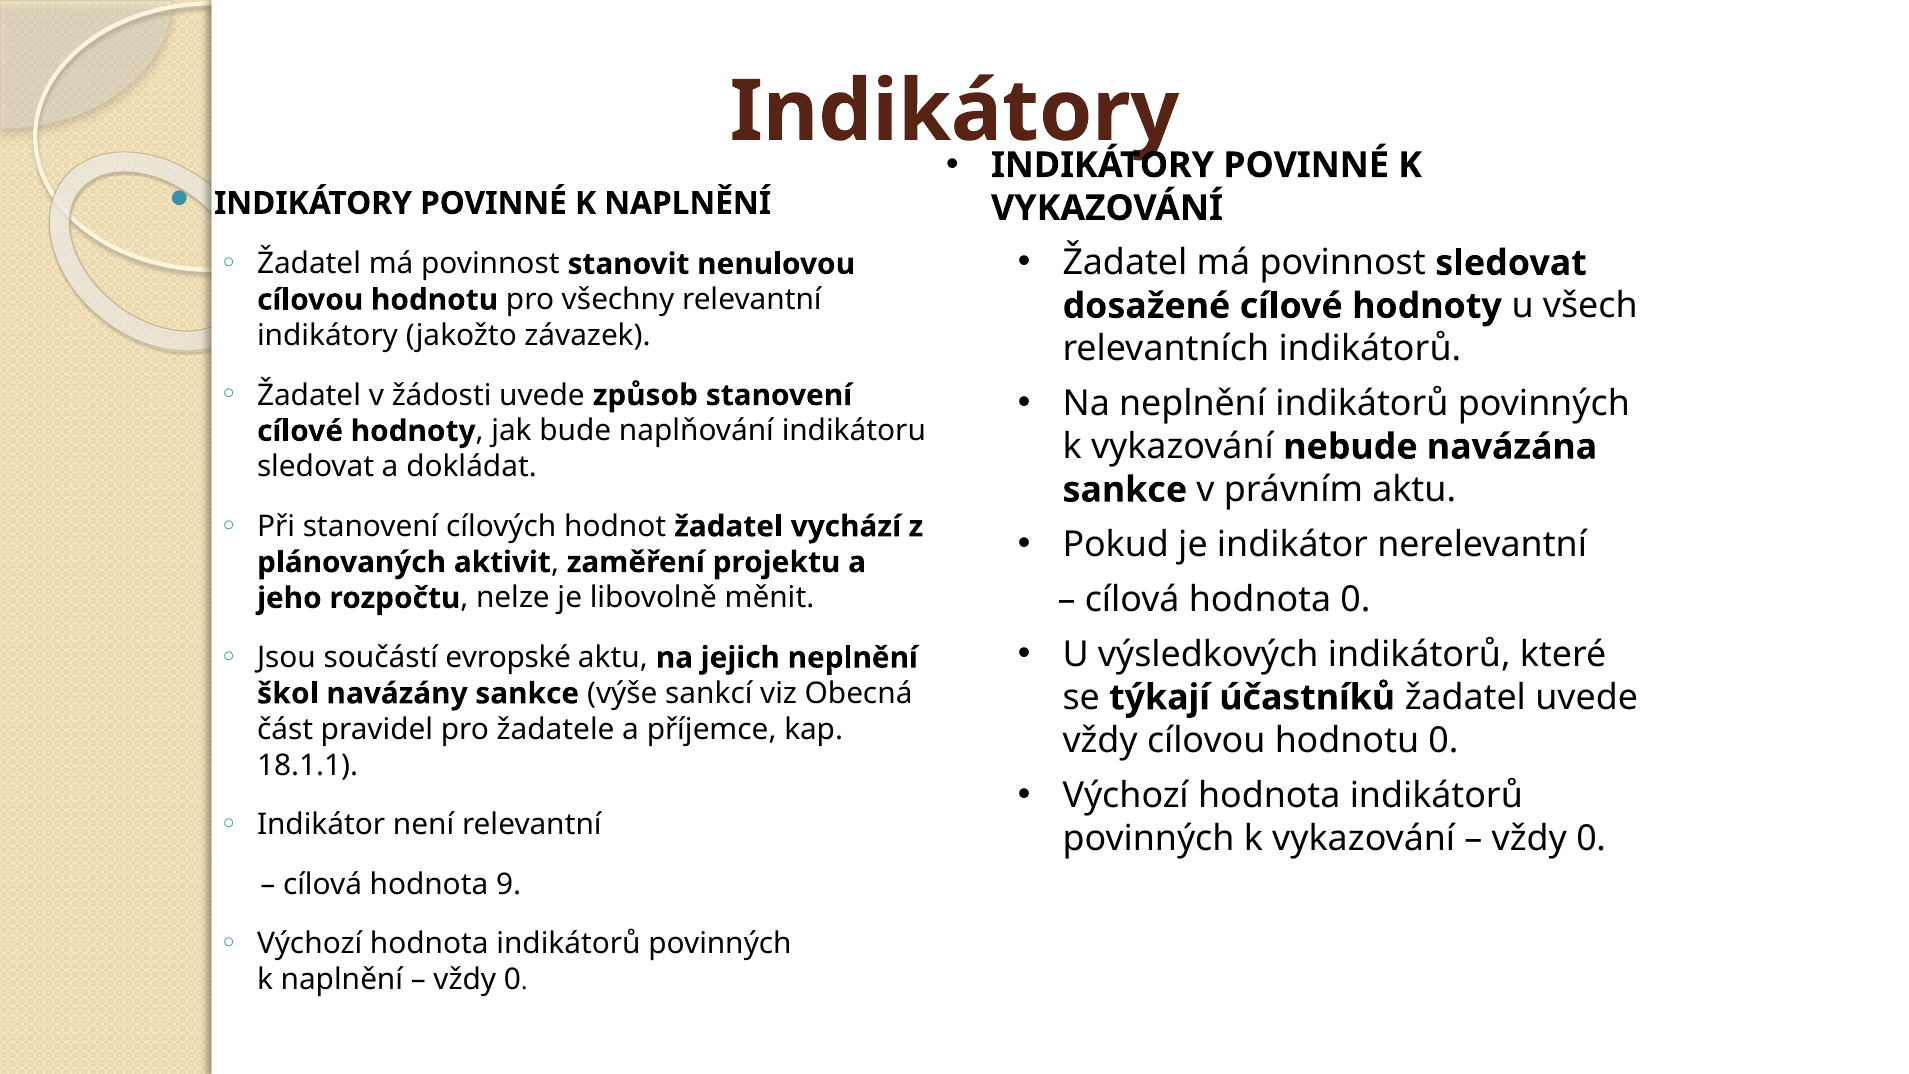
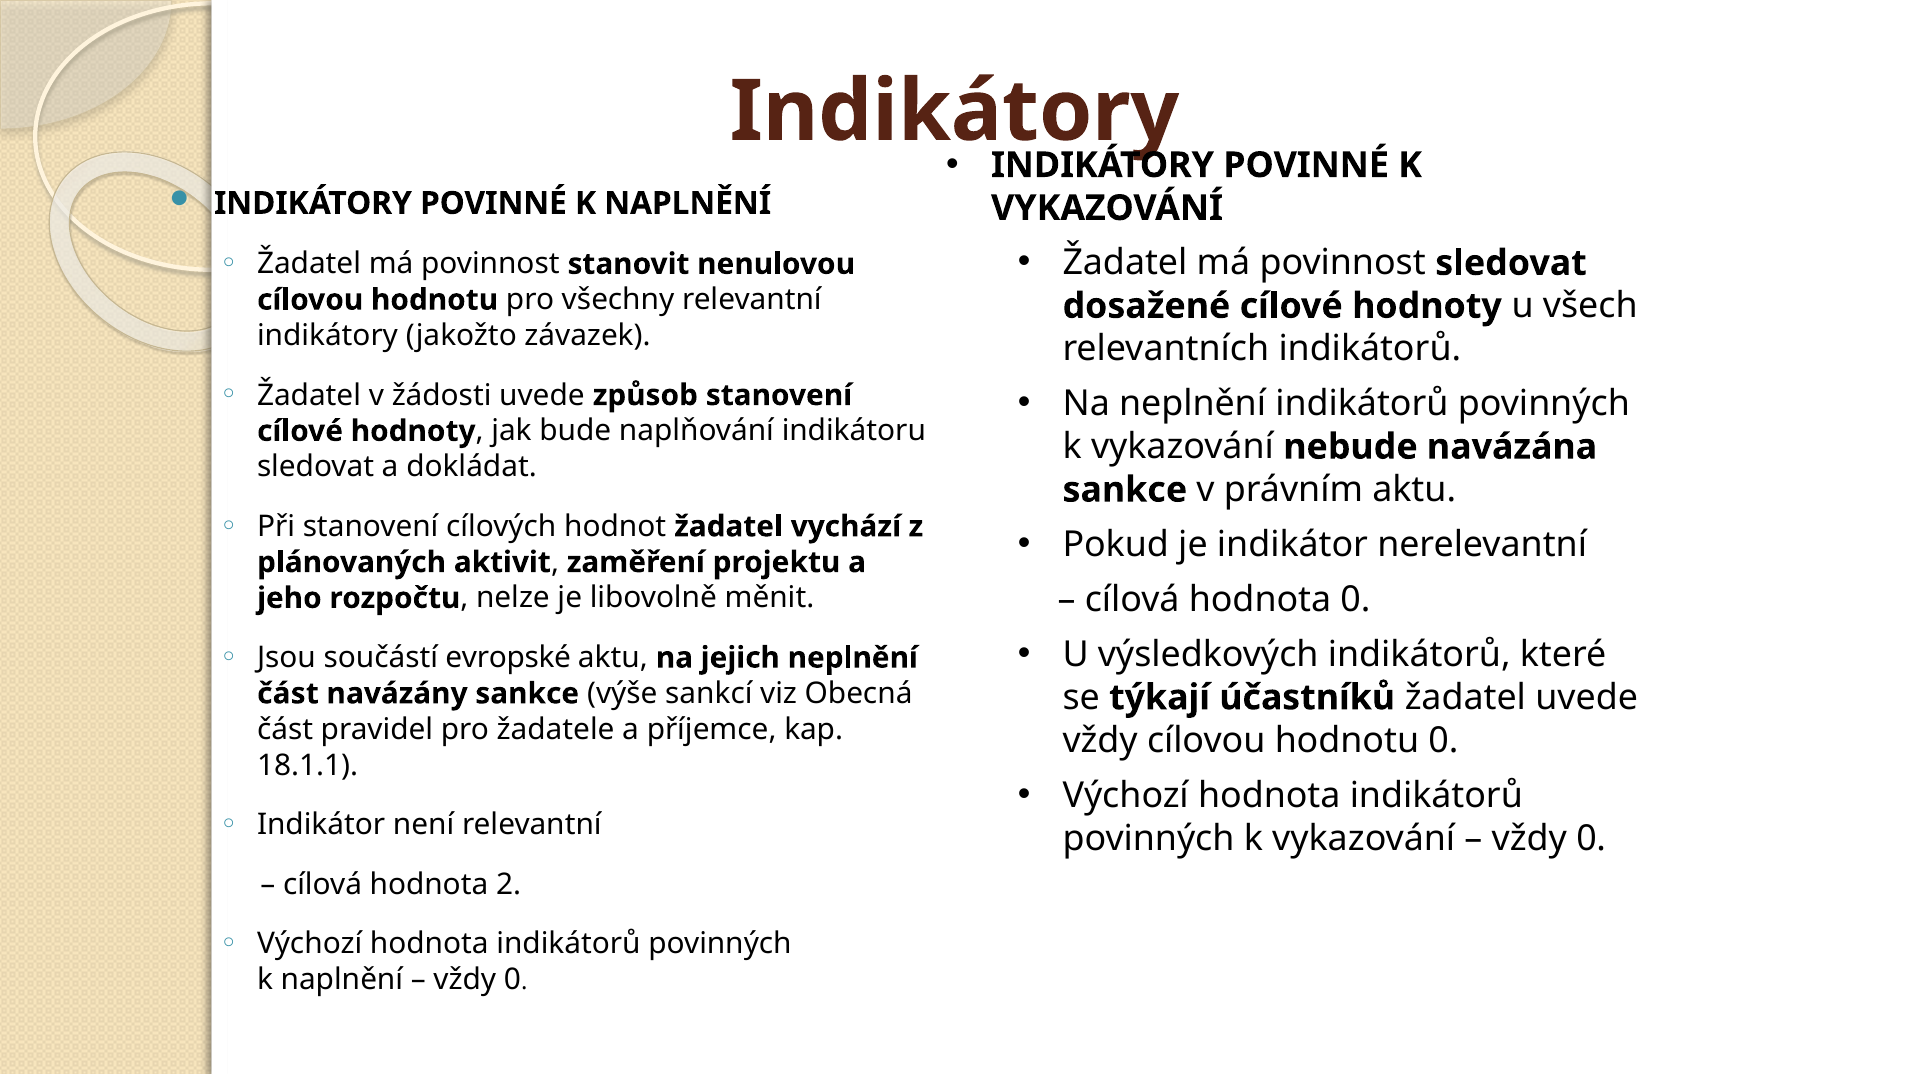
škol: škol -> část (288, 693)
9: 9 -> 2 (509, 884)
